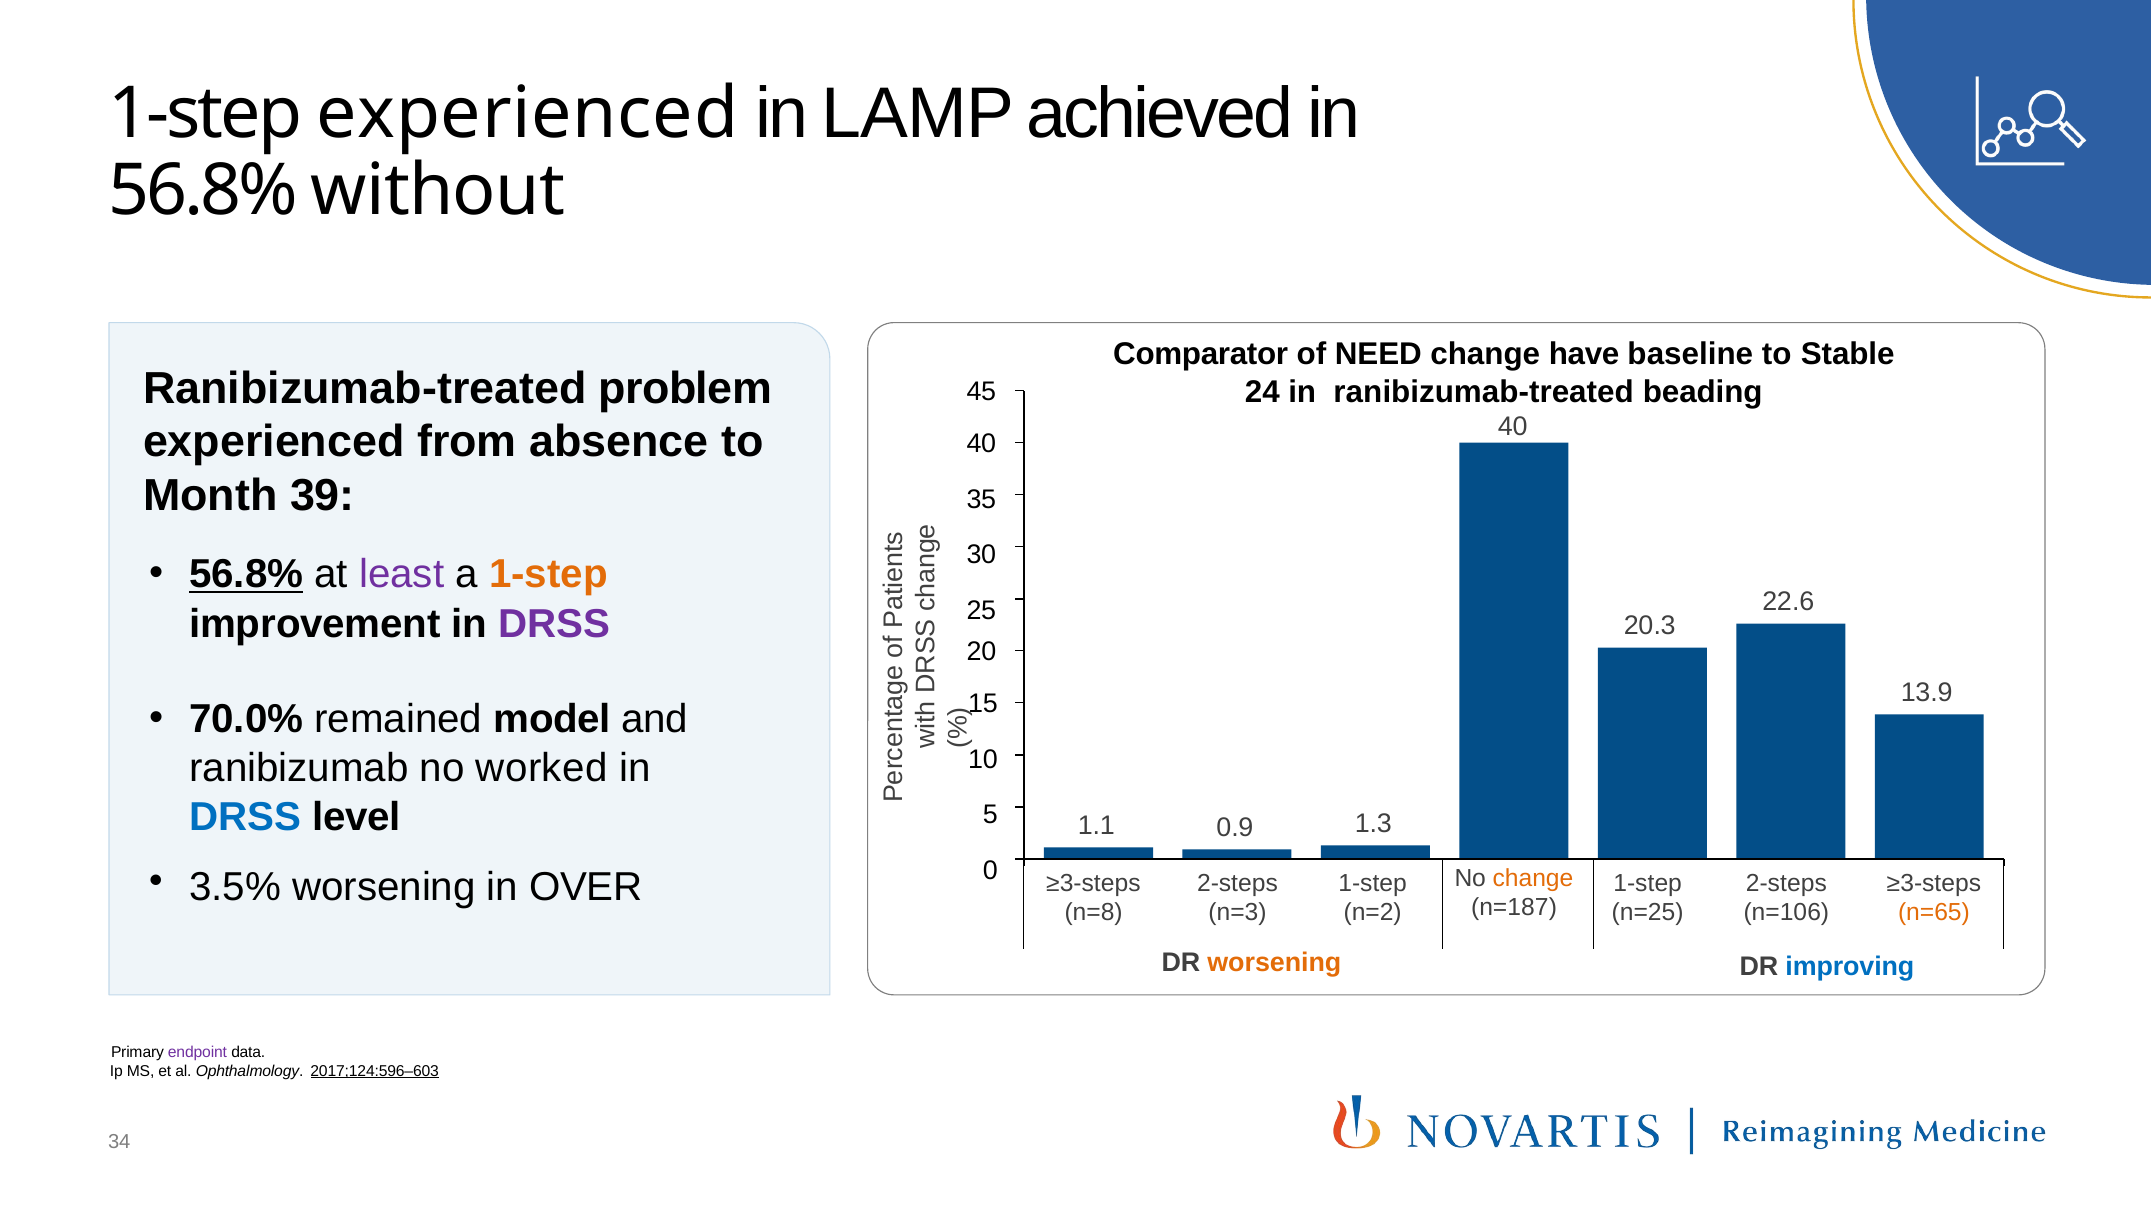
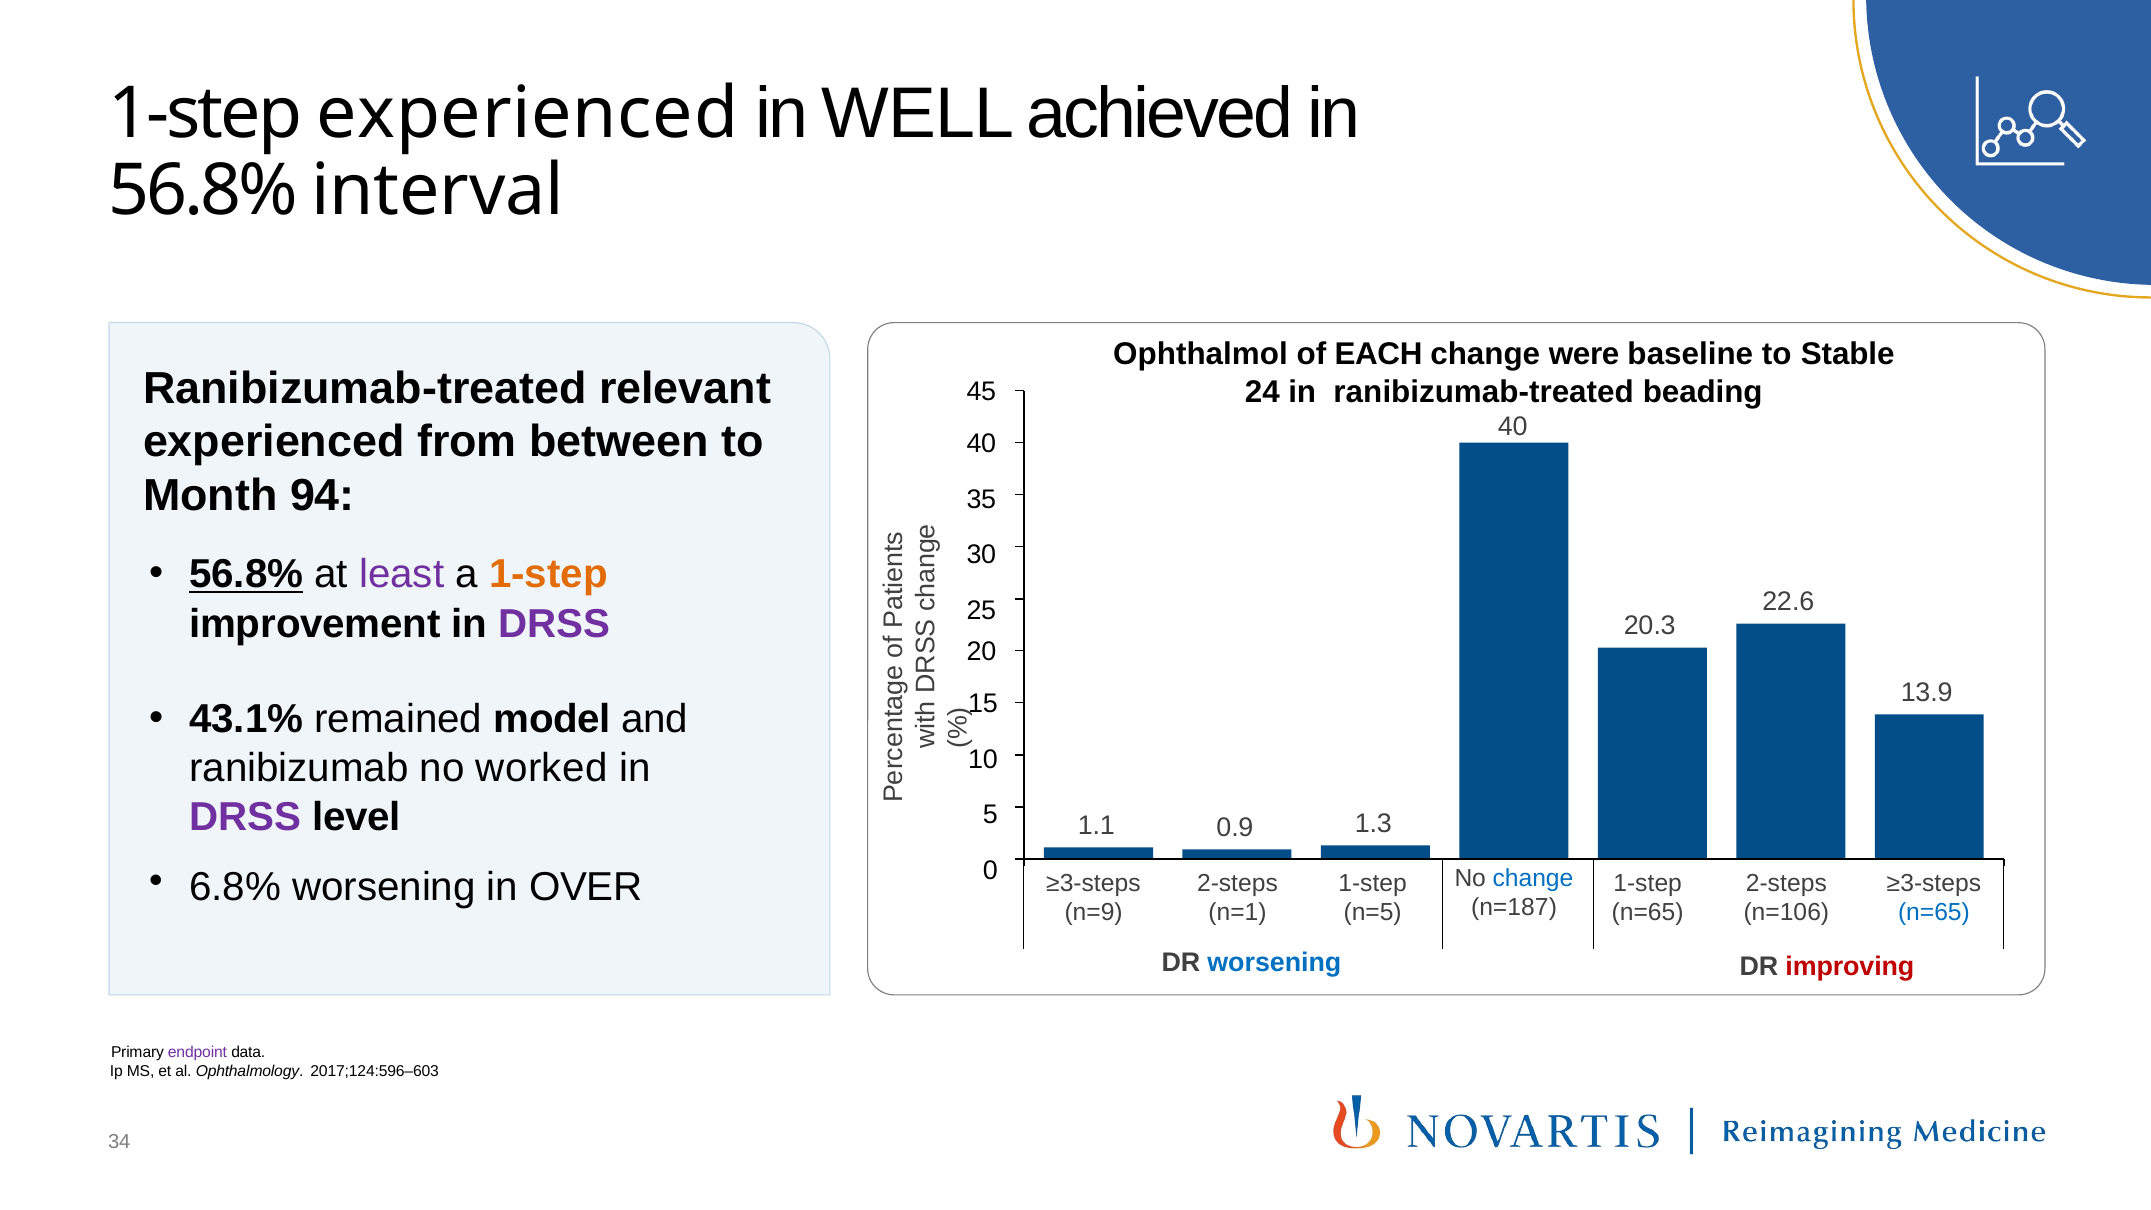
LAMP: LAMP -> WELL (918, 113)
without: without -> interval (438, 191)
Comparator: Comparator -> Ophthalmol (1200, 354)
NEED: NEED -> EACH (1378, 354)
have: have -> were (1584, 354)
problem: problem -> relevant (685, 388)
absence: absence -> between (619, 442)
39: 39 -> 94 (322, 496)
70.0%: 70.0% -> 43.1% (246, 719)
DRSS colour: blue -> purple (245, 817)
change colour: orange -> blue (1533, 878)
3.5%: 3.5% -> 6.8% (235, 888)
n=8: n=8 -> n=9 (1094, 913)
n=3: n=3 -> n=1 (1237, 913)
n=2: n=2 -> n=5 (1373, 913)
n=25: n=25 -> n=65 (1648, 913)
n=65 colour: orange -> blue (1934, 913)
worsening colour: orange -> blue (1274, 963)
improving colour: blue -> red (1850, 967)
2017;124:596–603 underline: present -> none (375, 1071)
